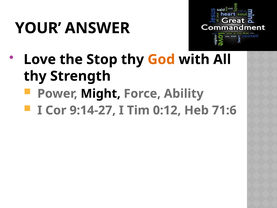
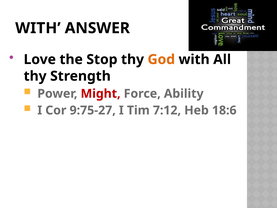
YOUR: YOUR -> WITH (38, 28)
Might colour: black -> red (101, 94)
9:14-27: 9:14-27 -> 9:75-27 (93, 110)
0:12: 0:12 -> 7:12 (167, 110)
71:6: 71:6 -> 18:6 (224, 110)
